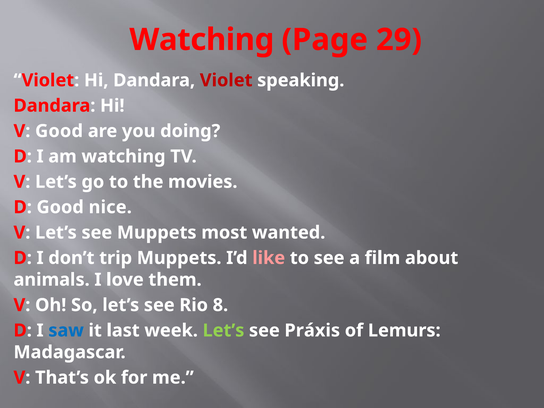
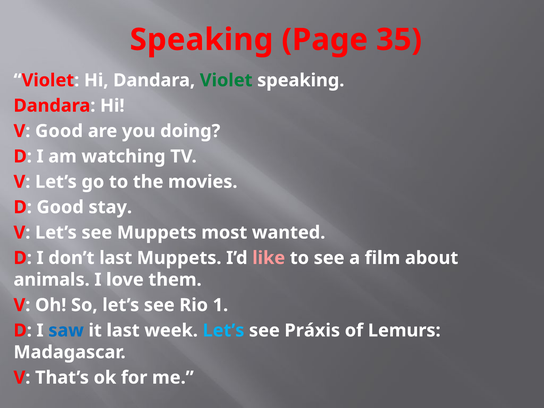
Watching: Watching -> Speaking (201, 40)
29: 29 -> 35 (399, 40)
Violet colour: red -> green (226, 80)
nice: nice -> stay (110, 207)
don’t trip: trip -> last (116, 258)
8: 8 -> 1 (220, 305)
Let’s colour: light green -> light blue (223, 330)
